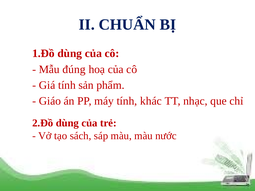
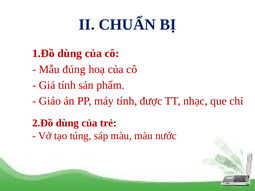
khác: khác -> được (151, 101)
sách: sách -> túng (81, 136)
